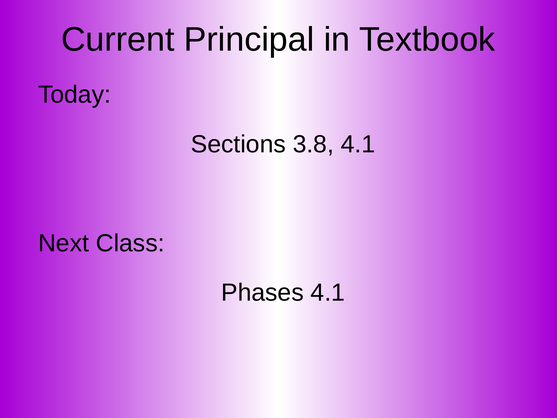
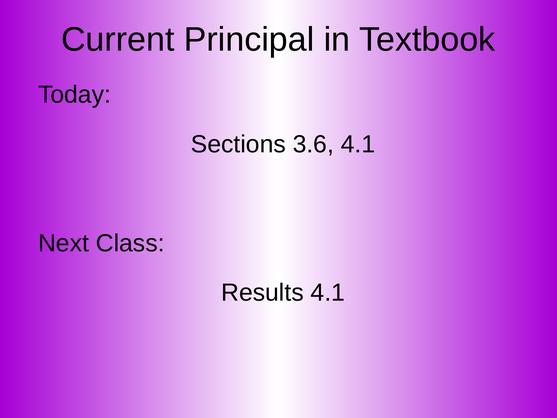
3.8: 3.8 -> 3.6 (313, 144)
Phases: Phases -> Results (262, 293)
